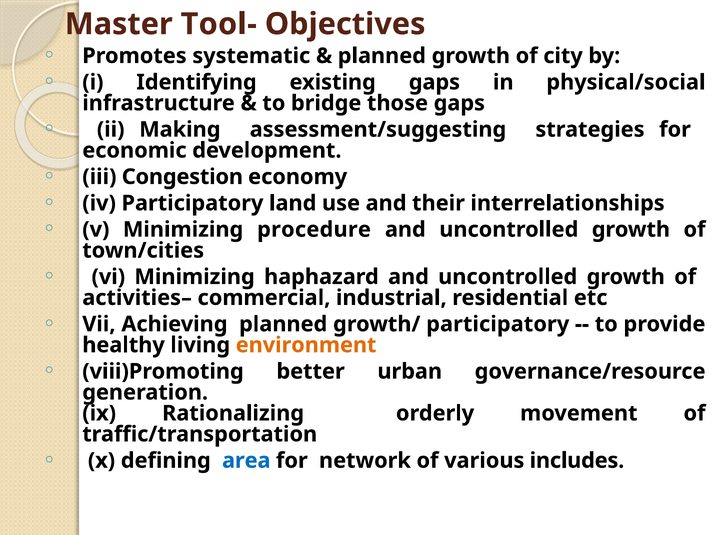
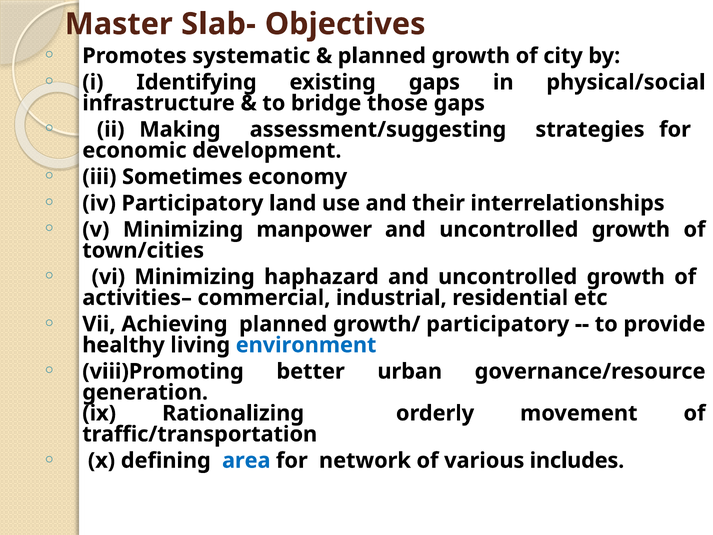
Tool-: Tool- -> Slab- (219, 24)
Congestion: Congestion -> Sometimes (182, 177)
procedure: procedure -> manpower (314, 229)
environment colour: orange -> blue (306, 345)
